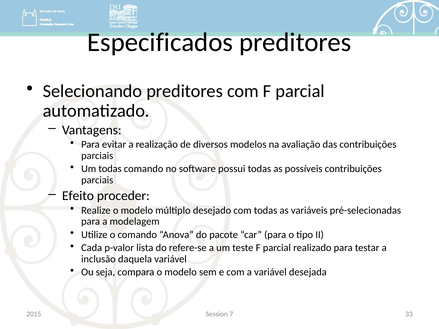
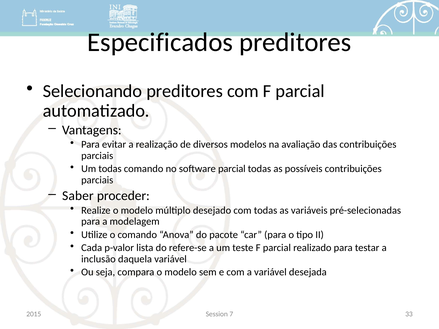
software possui: possui -> parcial (232, 169)
Efeito: Efeito -> Saber (78, 196)
